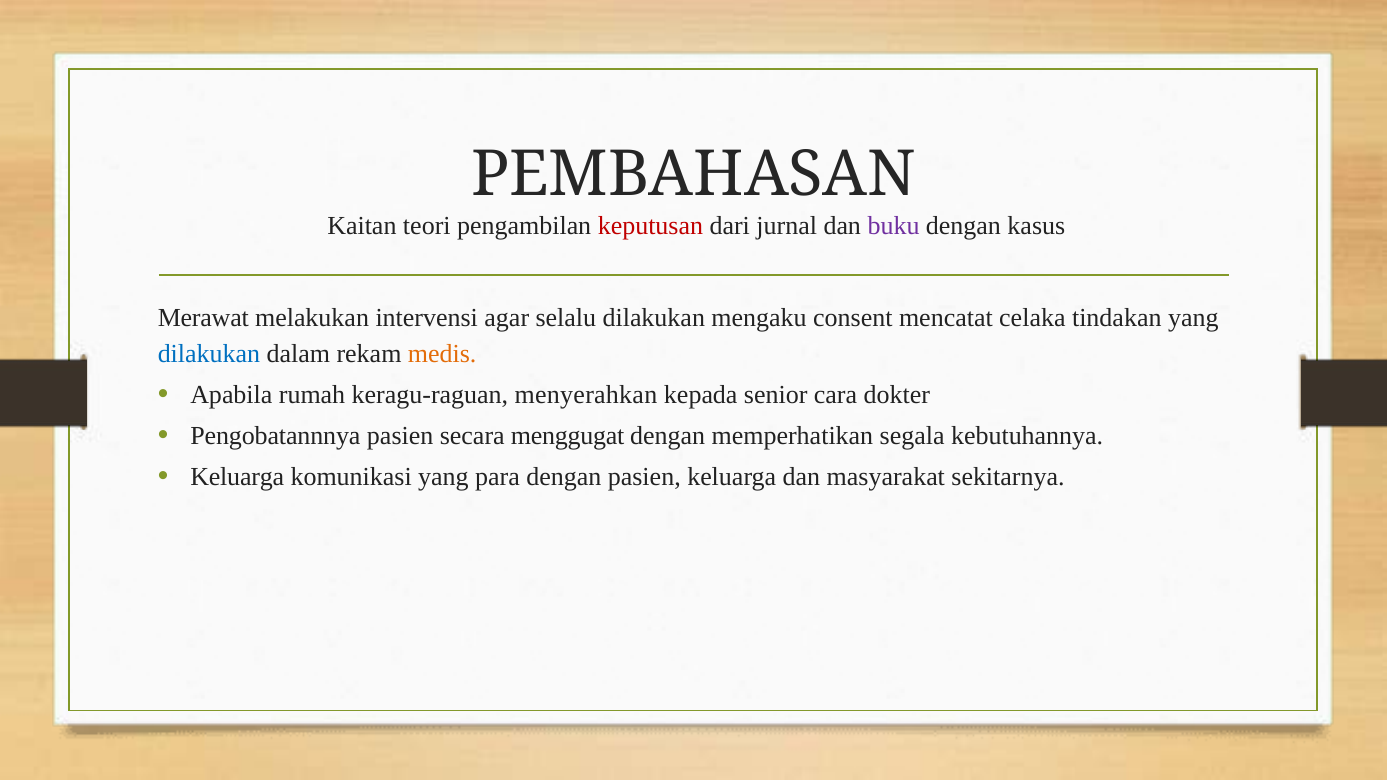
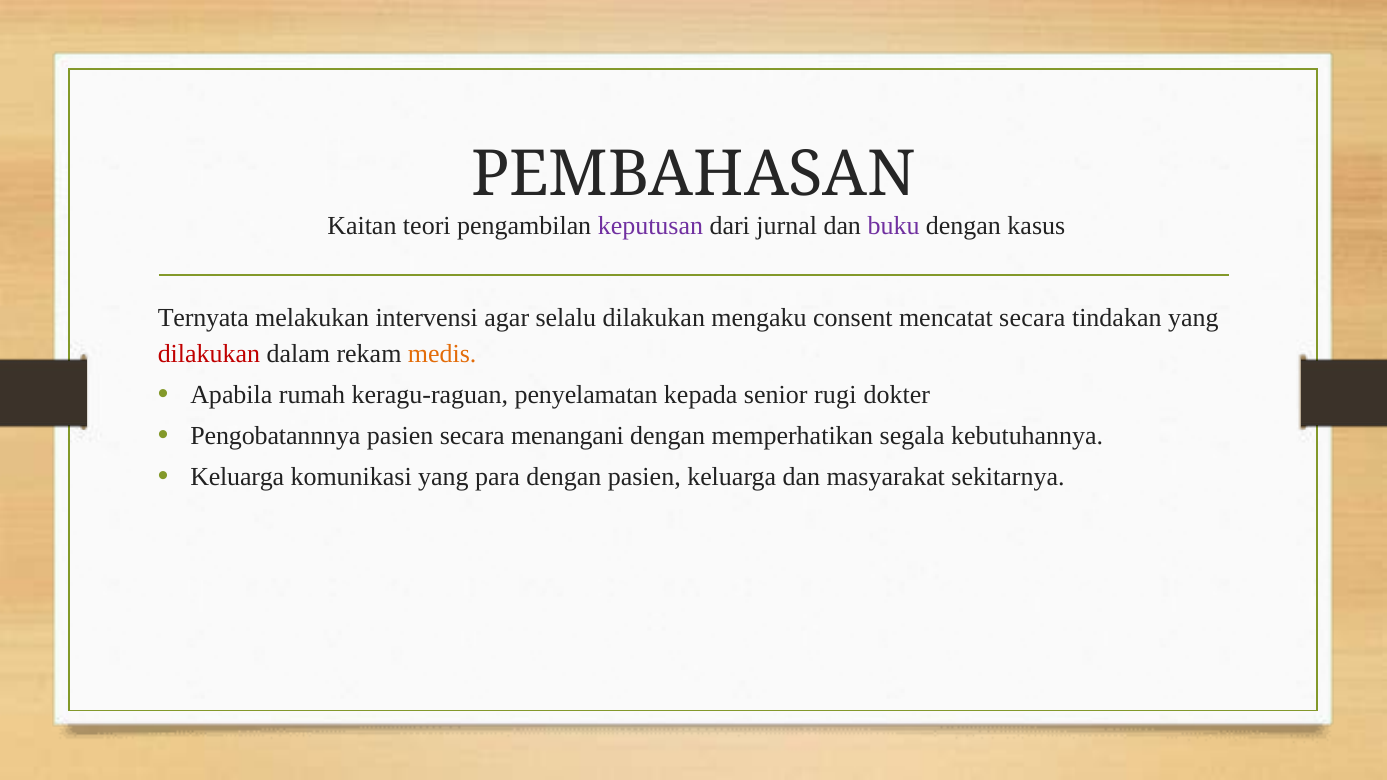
keputusan colour: red -> purple (650, 226)
Merawat: Merawat -> Ternyata (203, 318)
mencatat celaka: celaka -> secara (1032, 318)
dilakukan colour: blue -> red (209, 354)
menyerahkan: menyerahkan -> penyelamatan (586, 395)
cara: cara -> rugi (835, 395)
menggugat: menggugat -> menangani (567, 436)
